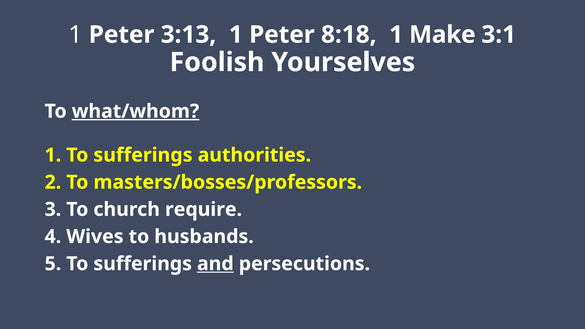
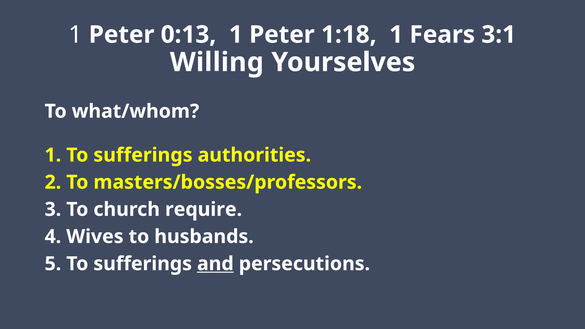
3:13: 3:13 -> 0:13 (188, 35)
8:18: 8:18 -> 1:18 (349, 35)
Make: Make -> Fears (442, 35)
Foolish: Foolish -> Willing (217, 62)
what/whom underline: present -> none (135, 111)
